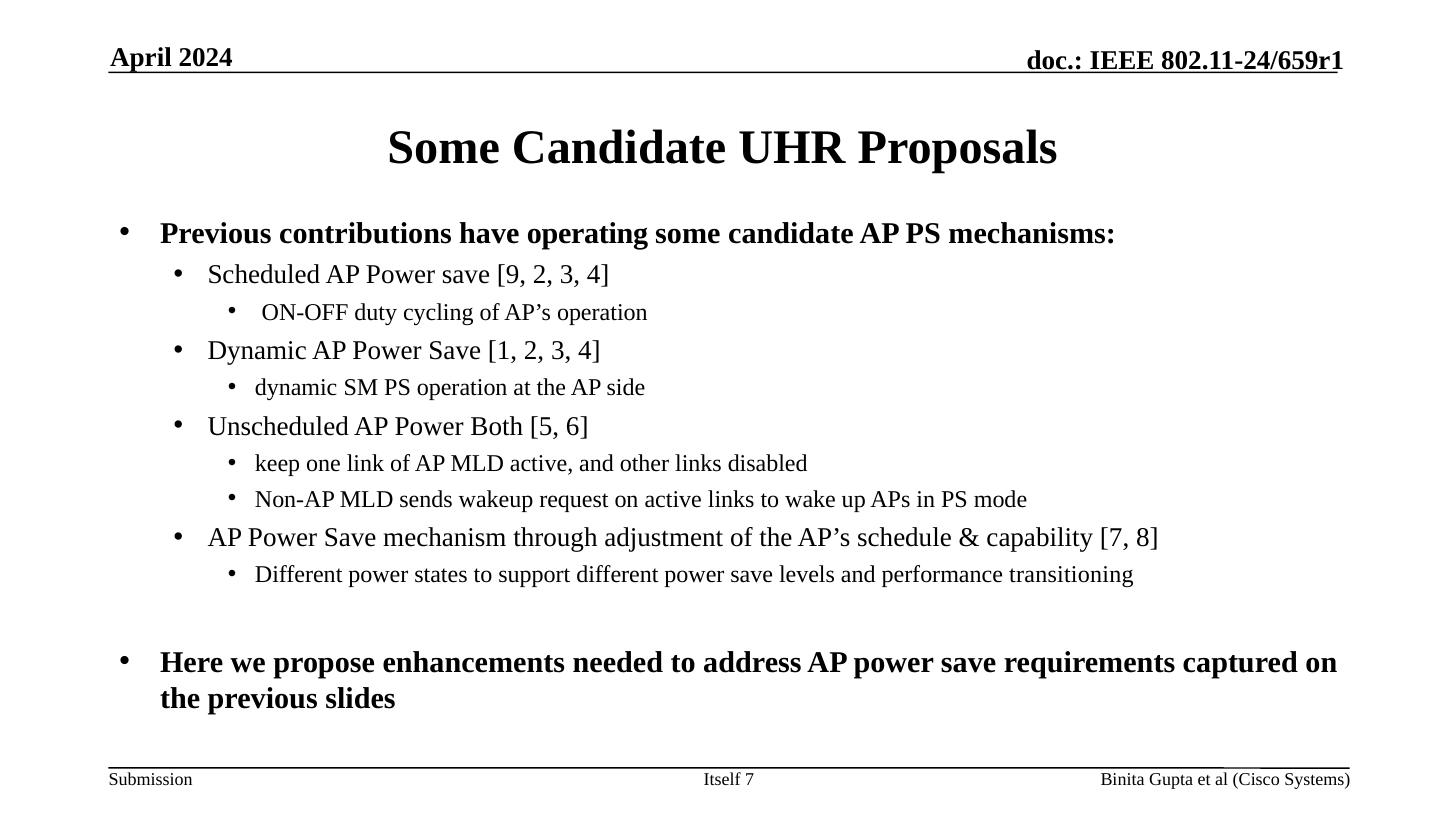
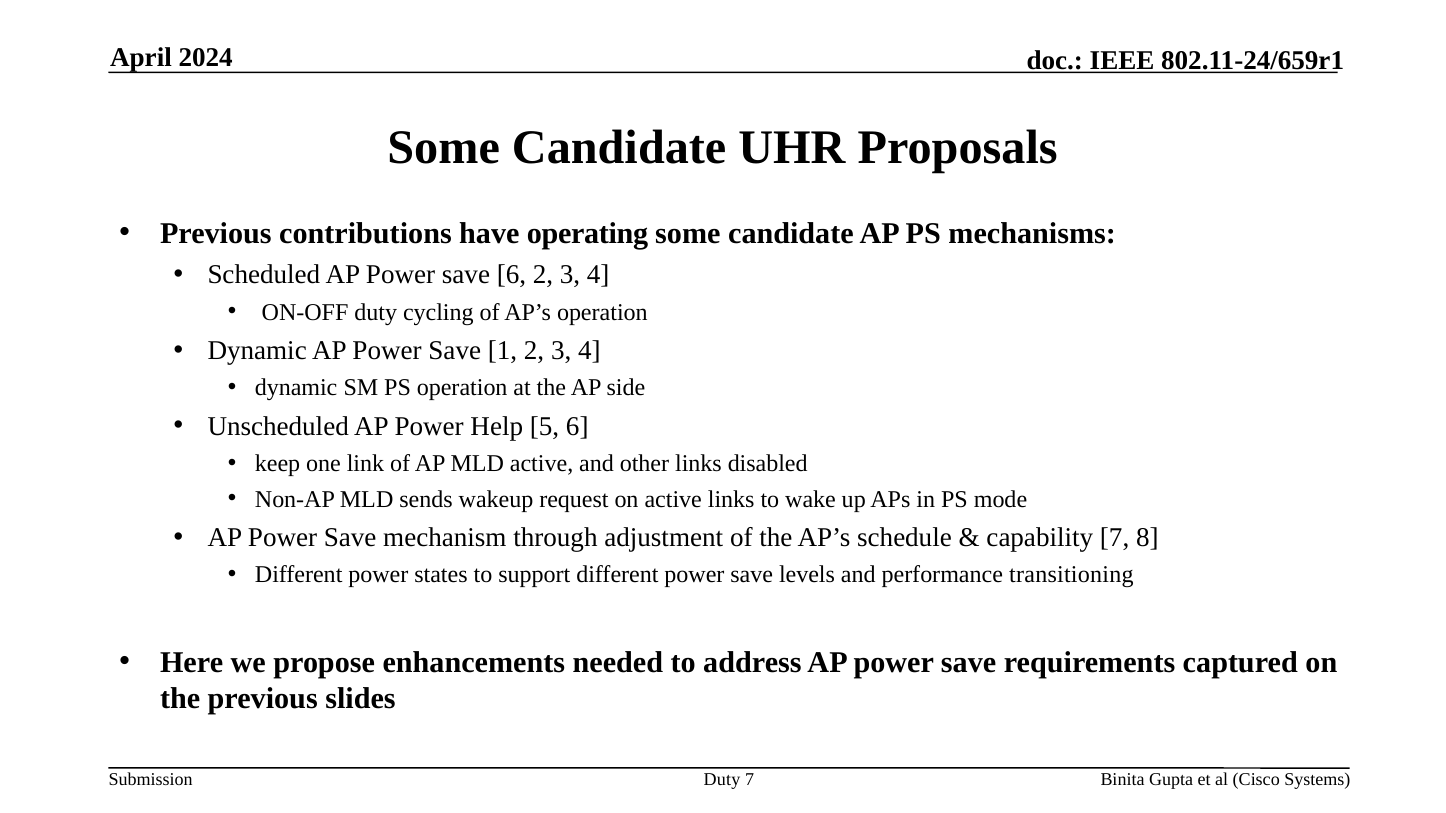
save 9: 9 -> 6 (511, 275)
Both: Both -> Help (497, 426)
Itself: Itself -> Duty (722, 780)
